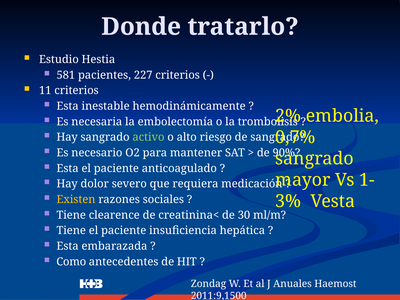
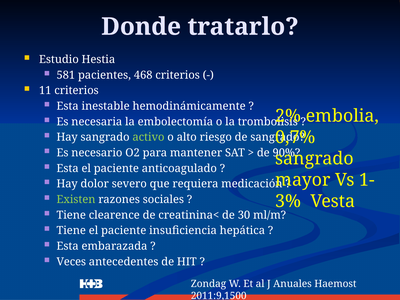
227: 227 -> 468 (143, 75)
Existen colour: yellow -> light green (76, 199)
Como: Como -> Veces (71, 262)
